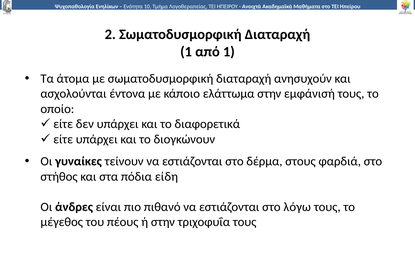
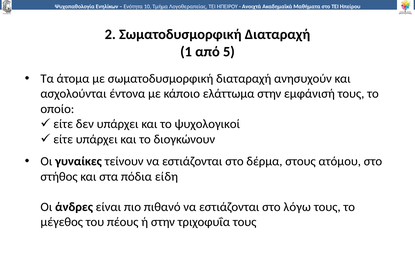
από 1: 1 -> 5 (229, 52)
διαφορετικά: διαφορετικά -> ψυχολογικοί (207, 124)
φαρδιά: φαρδιά -> ατόμου (340, 162)
